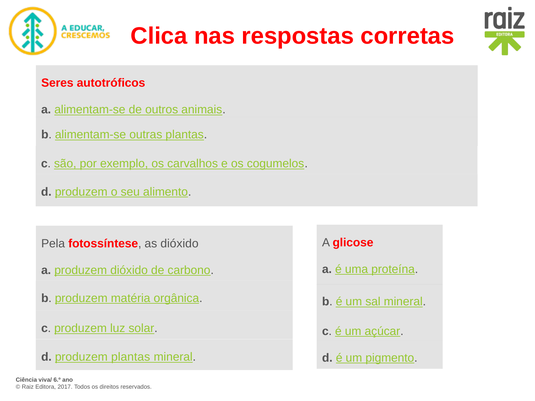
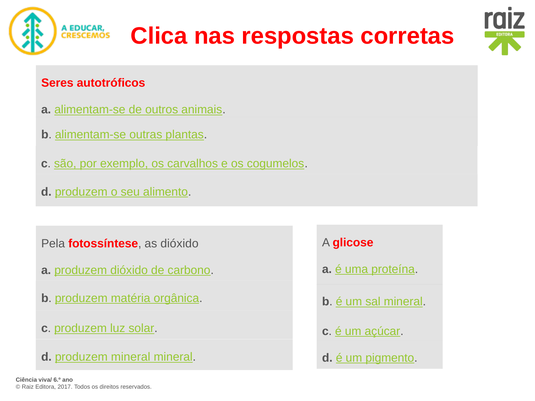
produzem plantas: plantas -> mineral (131, 357)
